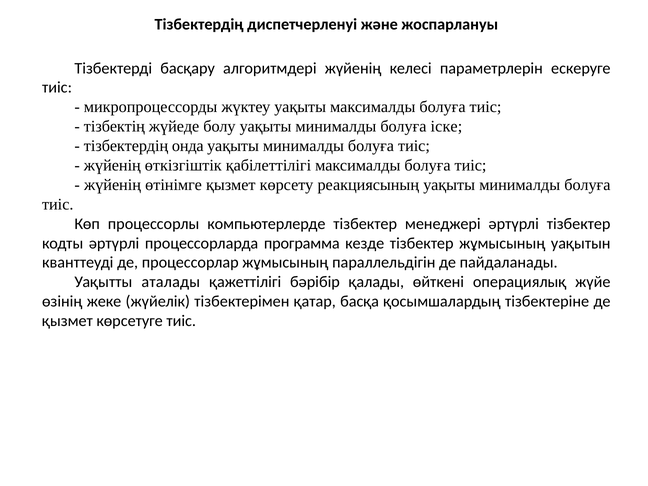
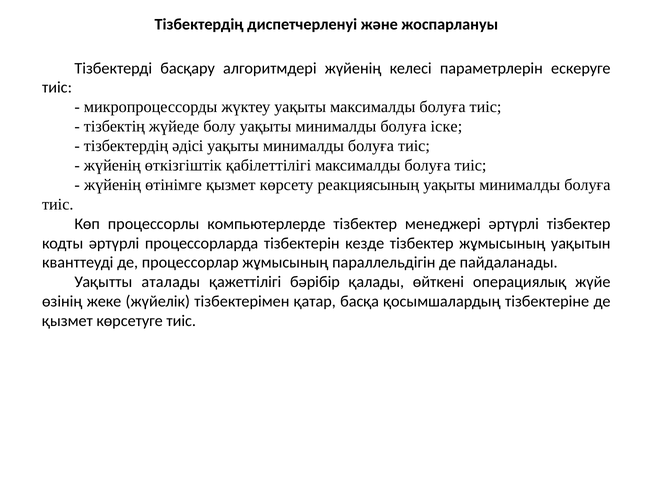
онда: онда -> әдісі (188, 146)
программа: программа -> тізбектерін (302, 243)
